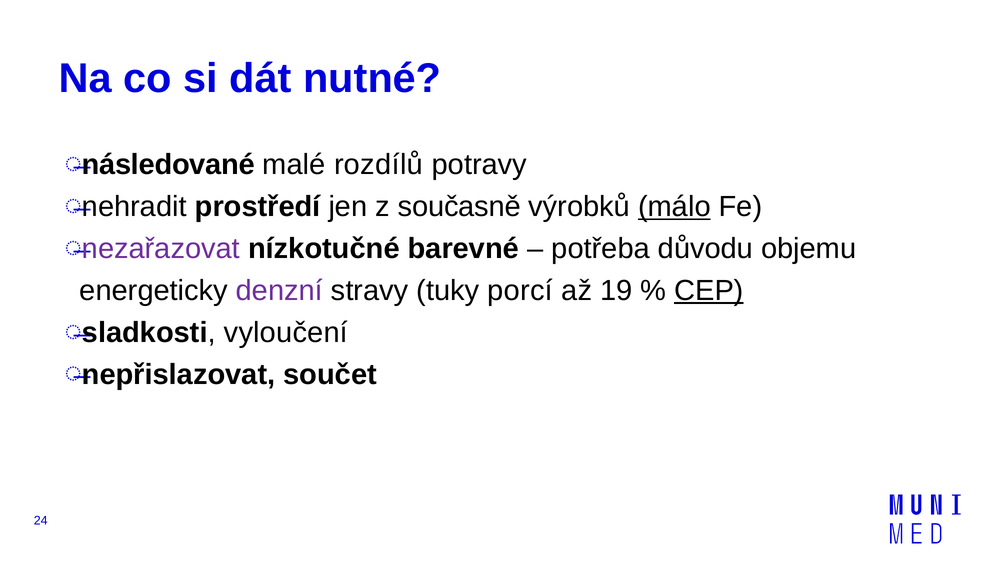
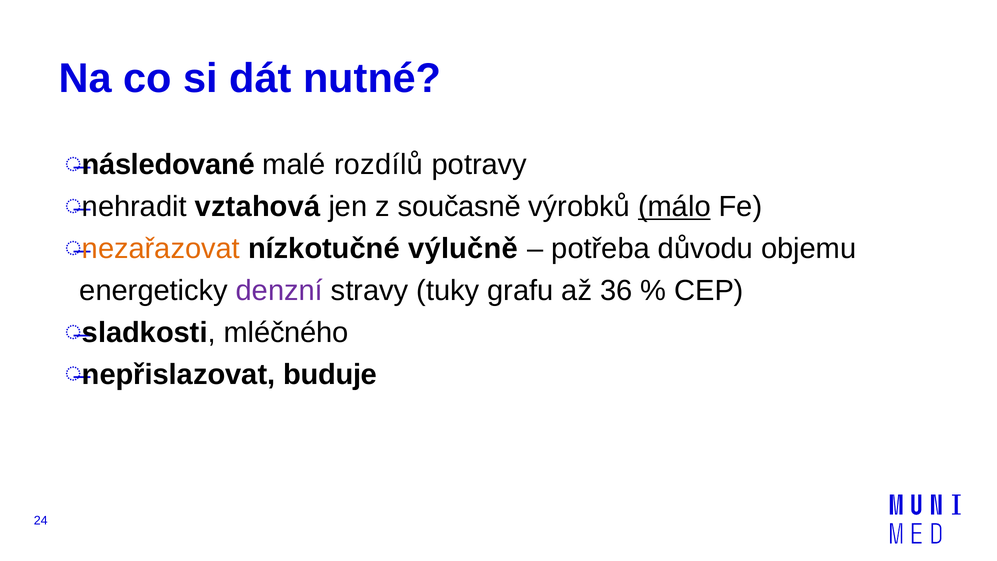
prostředí: prostředí -> vztahová (258, 207)
nezařazovat colour: purple -> orange (161, 249)
barevné: barevné -> výlučně (463, 249)
porcí: porcí -> grafu (520, 291)
19: 19 -> 36 (616, 291)
CEP underline: present -> none (709, 291)
vyloučení: vyloučení -> mléčného (286, 332)
součet: součet -> buduje (330, 374)
